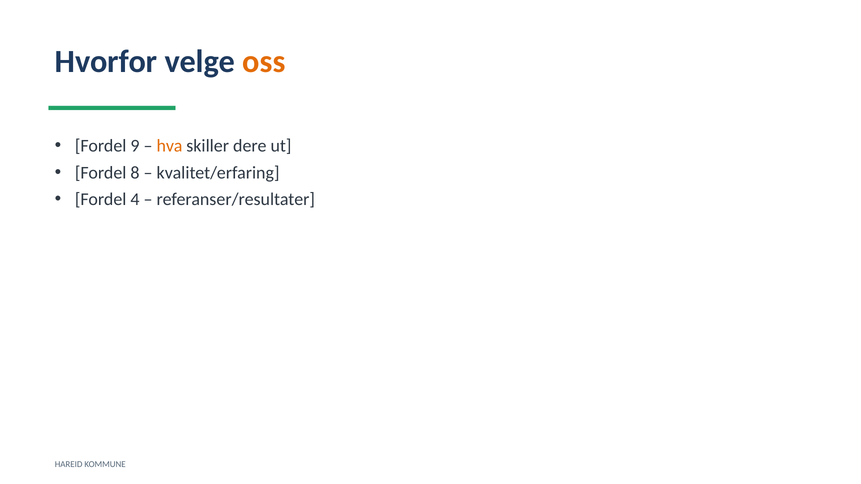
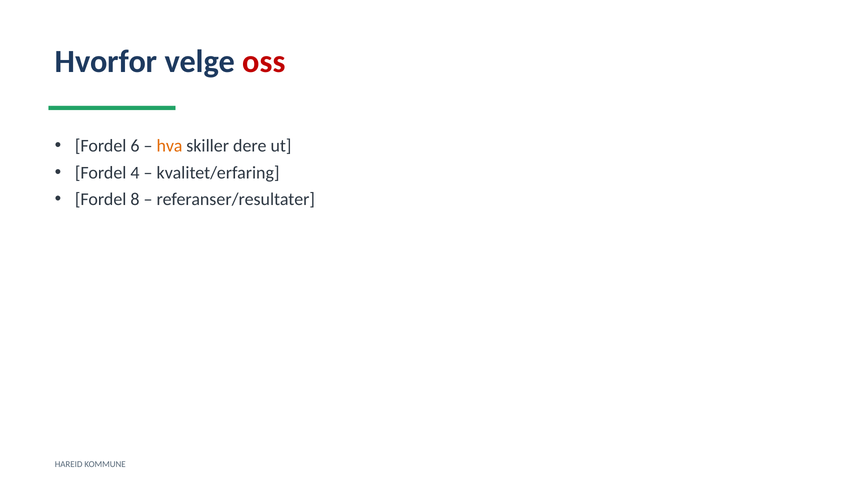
oss colour: orange -> red (264, 61)
9: 9 -> 6 (135, 146)
8: 8 -> 4 (135, 173)
4: 4 -> 8 (135, 200)
